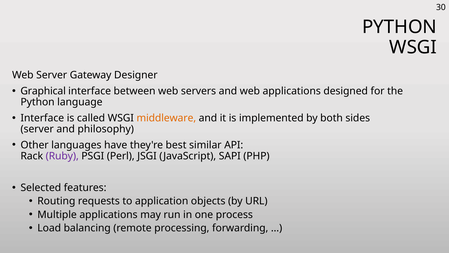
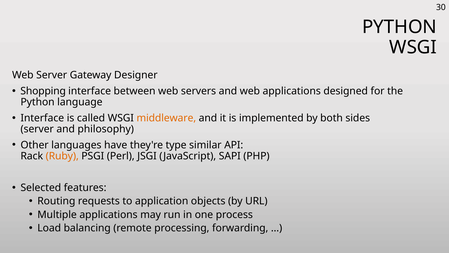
Graphical: Graphical -> Shopping (43, 91)
best: best -> type (176, 145)
Ruby colour: purple -> orange (62, 156)
